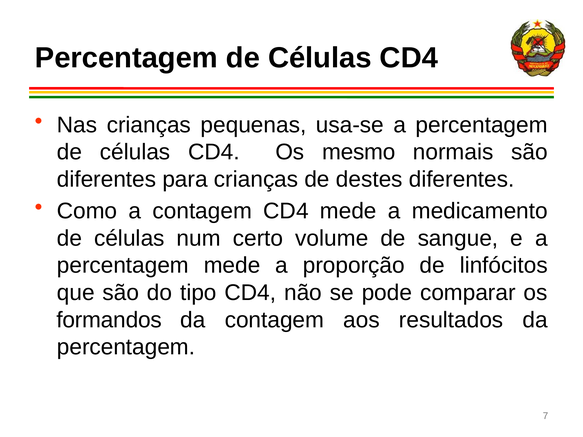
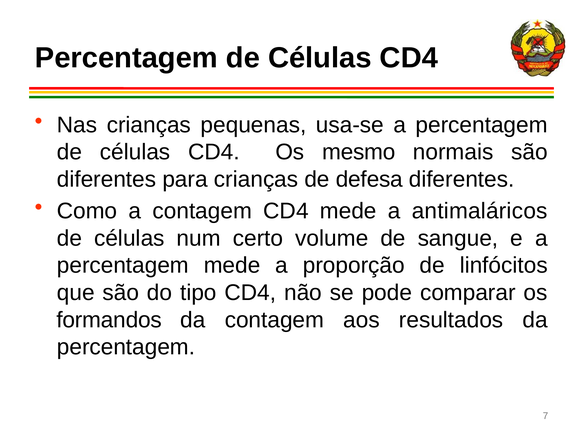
destes: destes -> defesa (369, 179)
medicamento: medicamento -> antimaláricos (480, 211)
